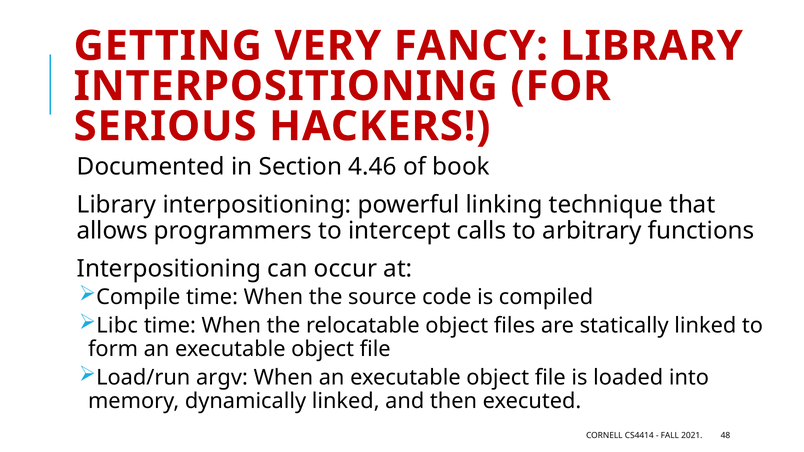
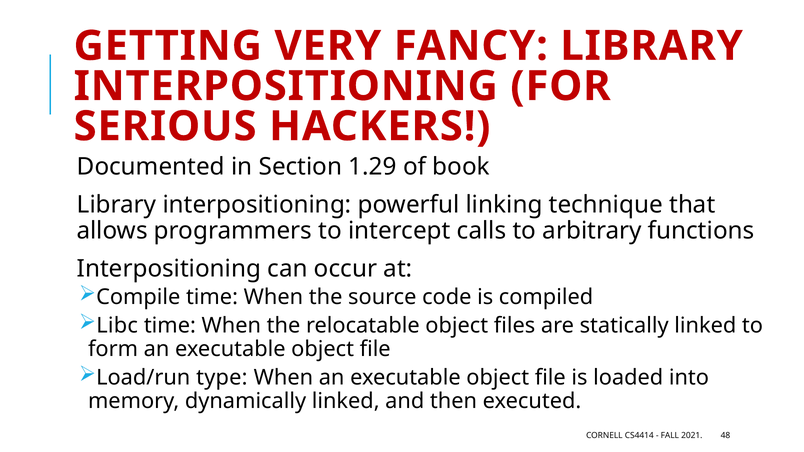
4.46: 4.46 -> 1.29 (373, 167)
argv: argv -> type (222, 378)
